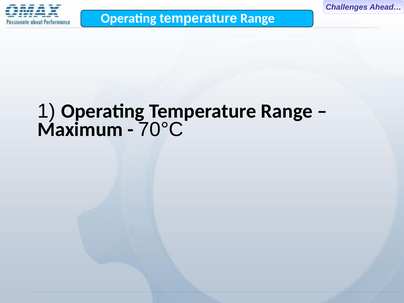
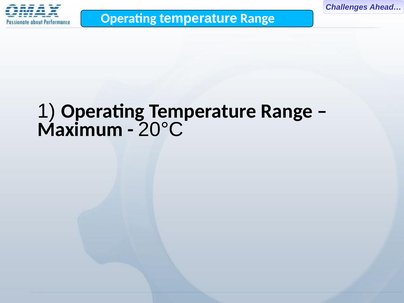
70°C: 70°C -> 20°C (161, 129)
